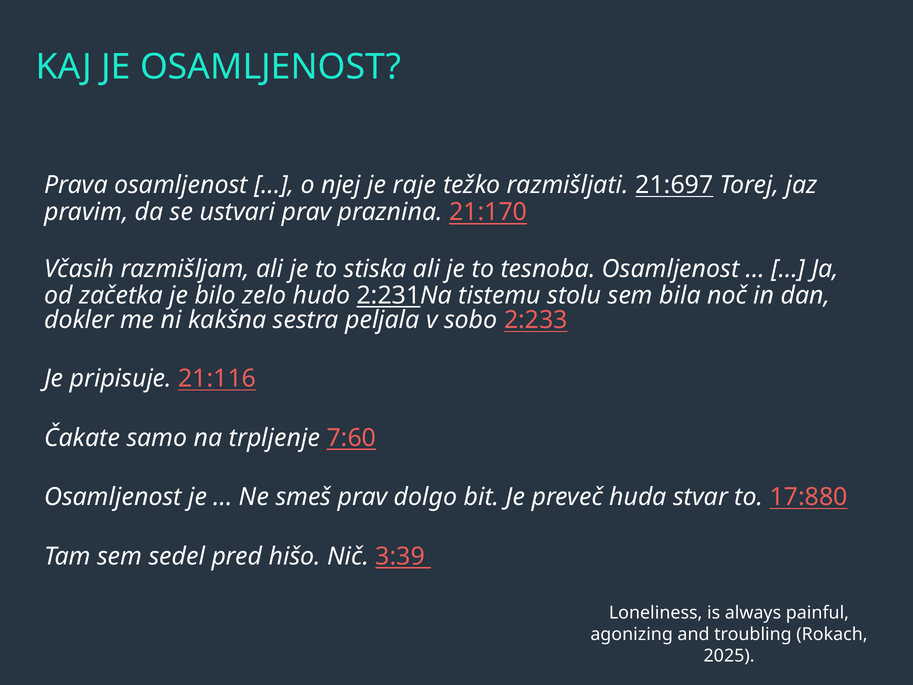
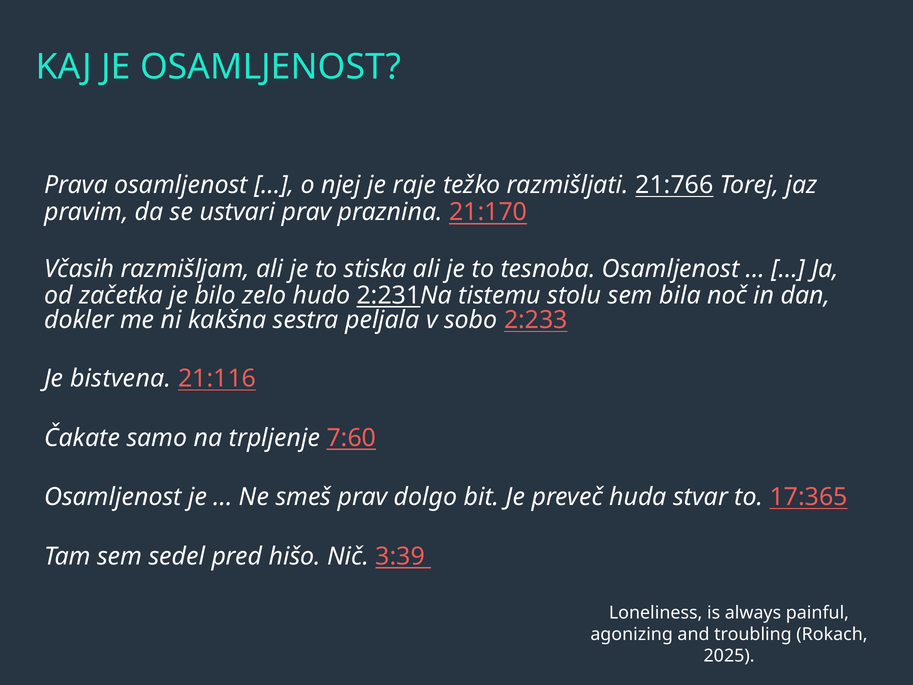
21:697: 21:697 -> 21:766 (674, 185)
pripisuje: pripisuje -> bistvena (121, 378)
17:880: 17:880 -> 17:365 (809, 497)
